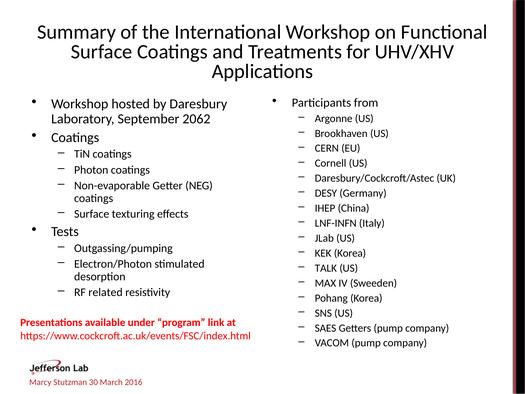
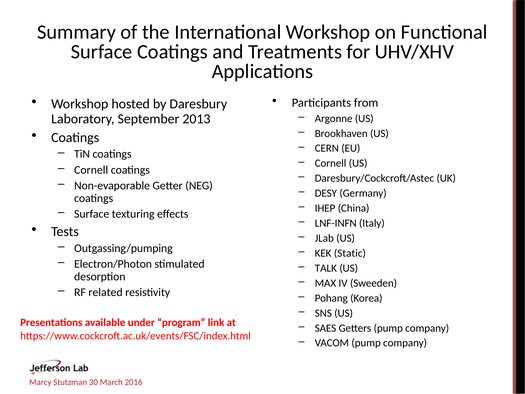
2062: 2062 -> 2013 (196, 119)
Photon: Photon -> Cornell (91, 170)
KEK Korea: Korea -> Static (350, 253)
